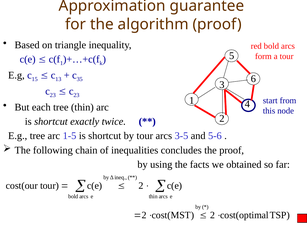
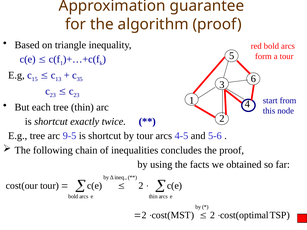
1-5: 1-5 -> 9-5 (70, 136)
3-5: 3-5 -> 4-5 (181, 136)
